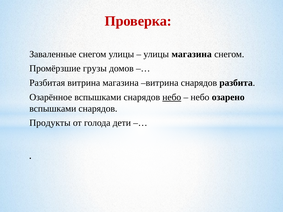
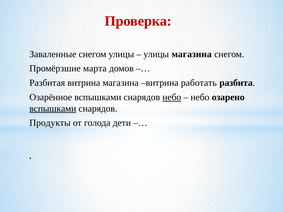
грузы: грузы -> марта (95, 69)
витрина снарядов: снарядов -> работать (199, 83)
вспышками underline: none -> present (53, 109)
